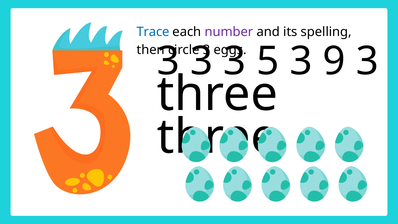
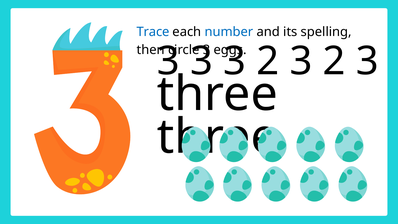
number colour: purple -> blue (229, 32)
5: 5 -> 2 (268, 61)
9: 9 -> 2 (334, 61)
